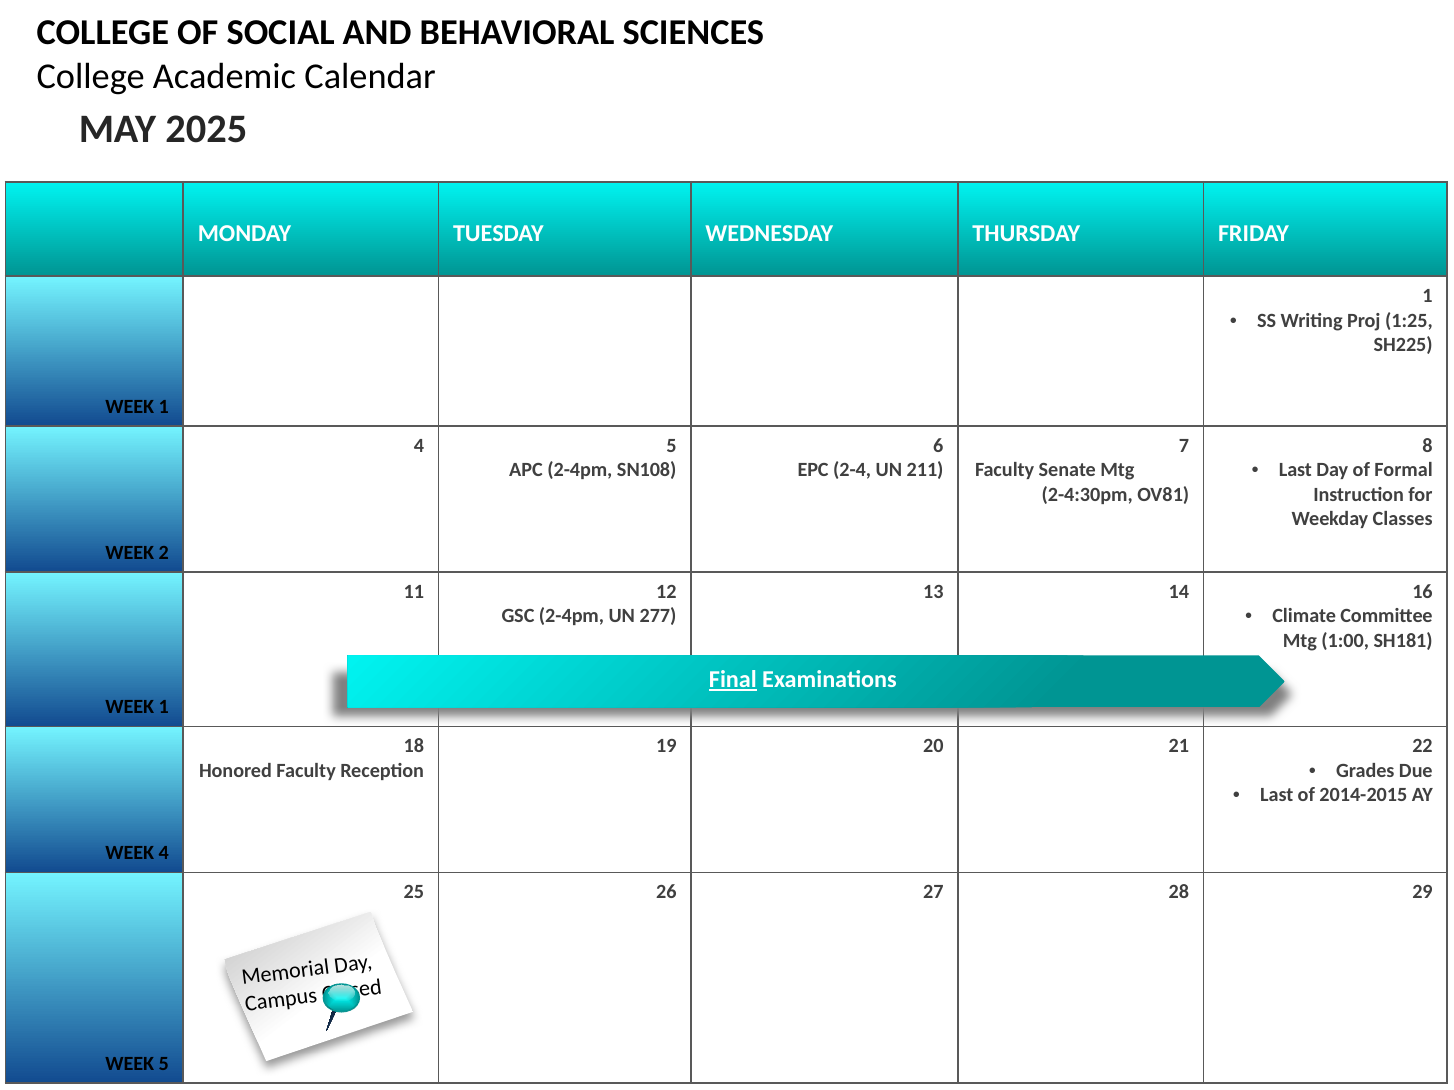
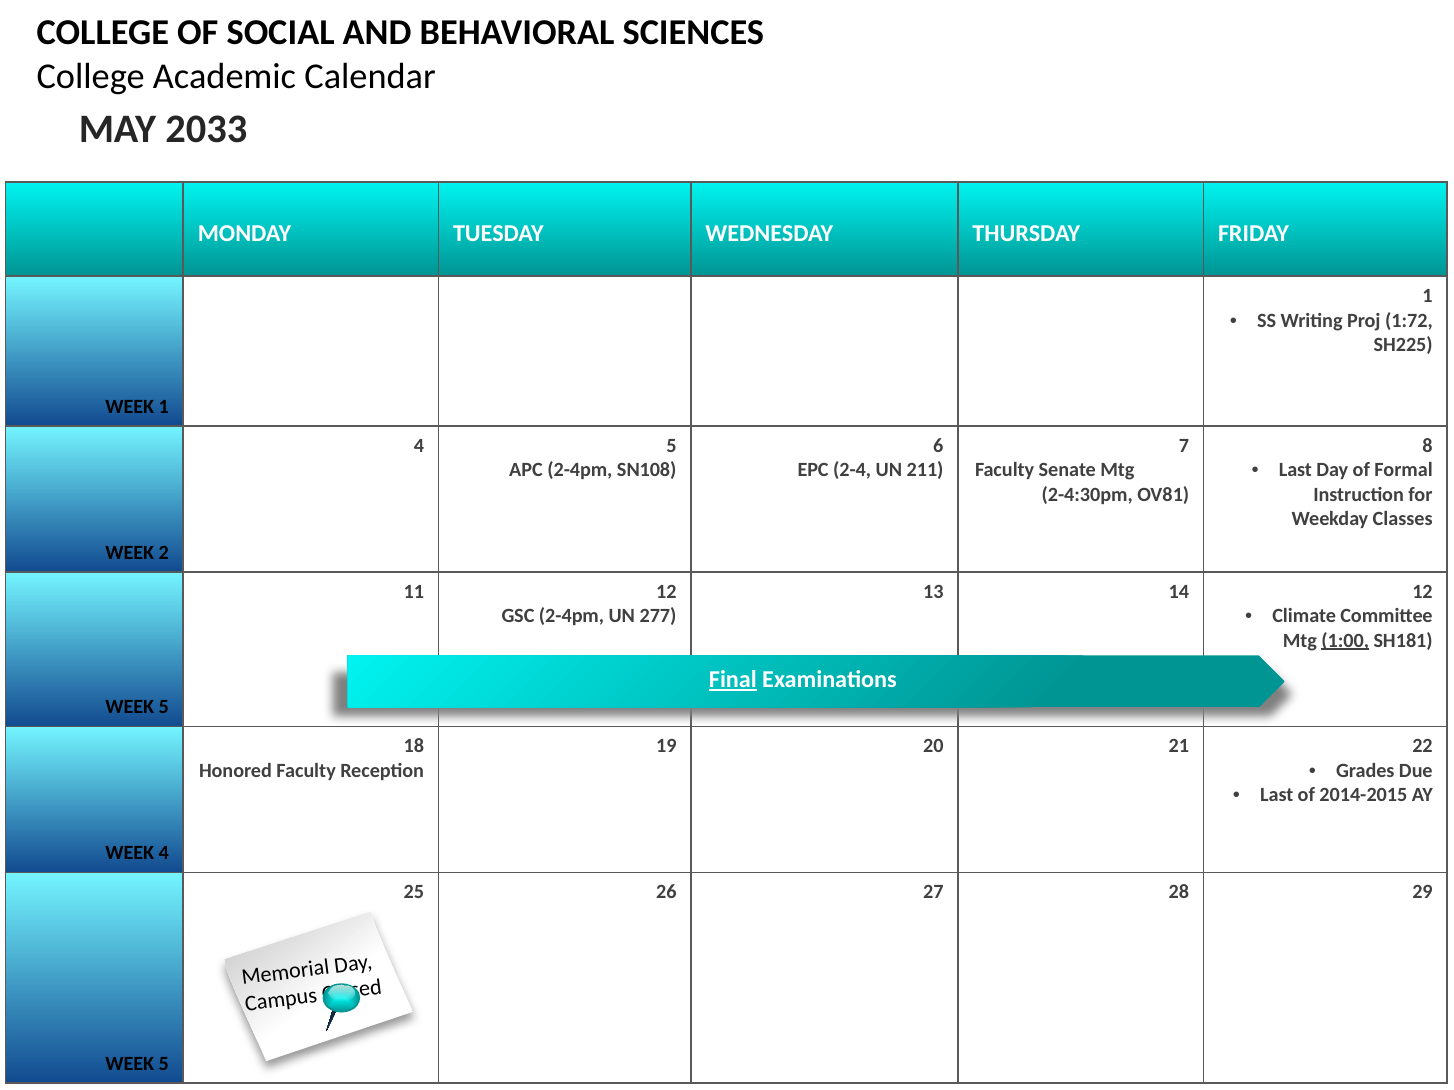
2025: 2025 -> 2033 (206, 129)
1:25: 1:25 -> 1:72 (1409, 321)
16: 16 -> 12 (1422, 592)
1:00 underline: none -> present (1345, 641)
1: 1 -> 5 (164, 708)
